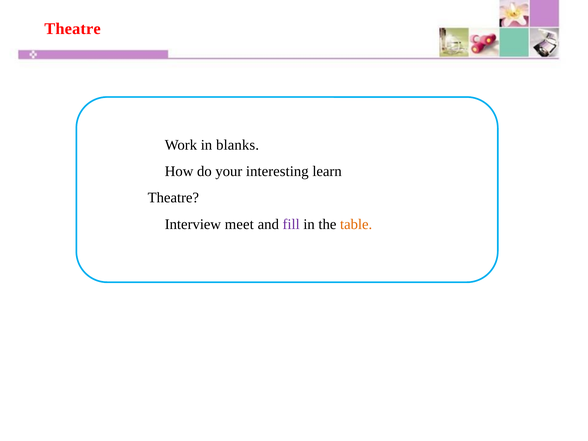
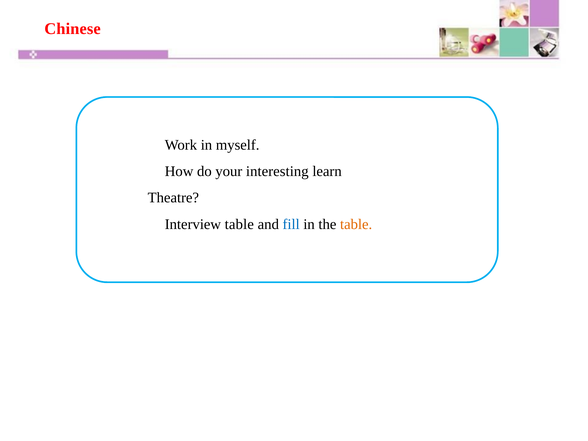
Theatre: Theatre -> Chinese (73, 29)
blanks: blanks -> myself (238, 145)
Interview meet: meet -> table (239, 224)
fill colour: purple -> blue (291, 224)
